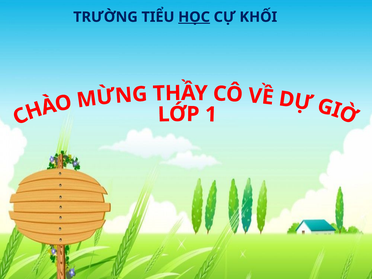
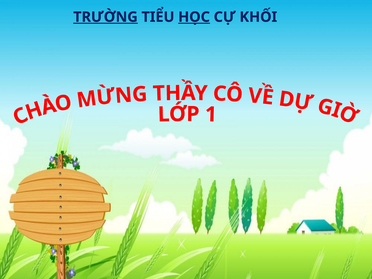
TRƯỜNG underline: none -> present (106, 17)
